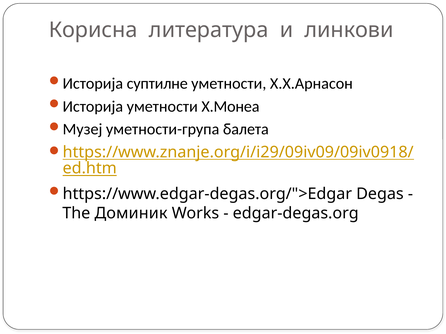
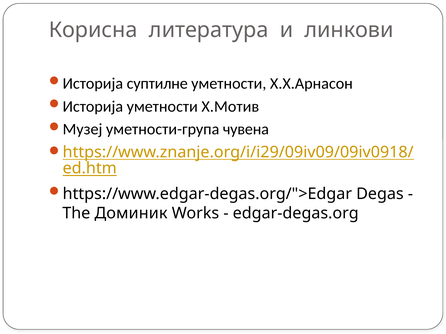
Х.Монеа: Х.Монеа -> Х.Мотив (230, 107)
балета: балета -> чувена (246, 129)
